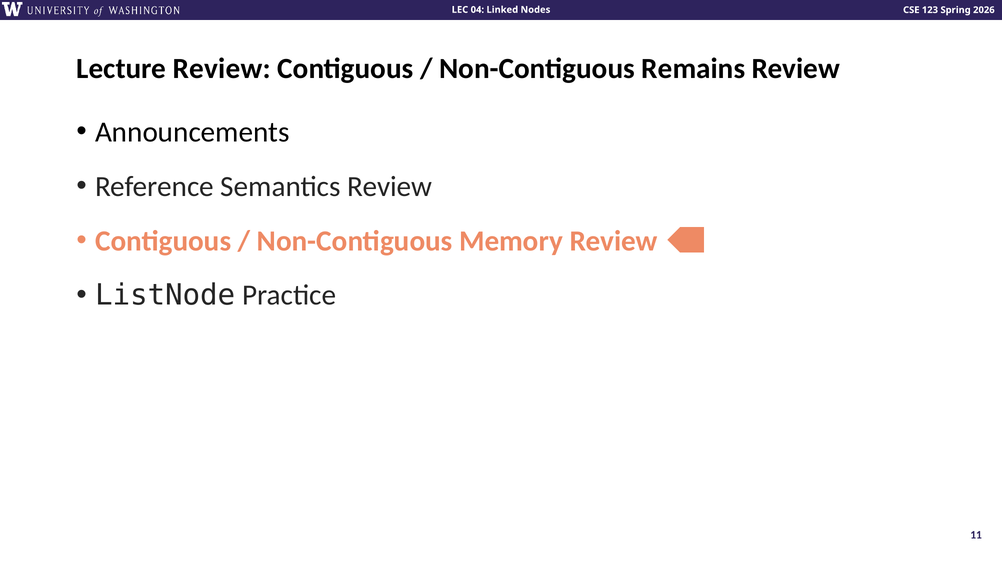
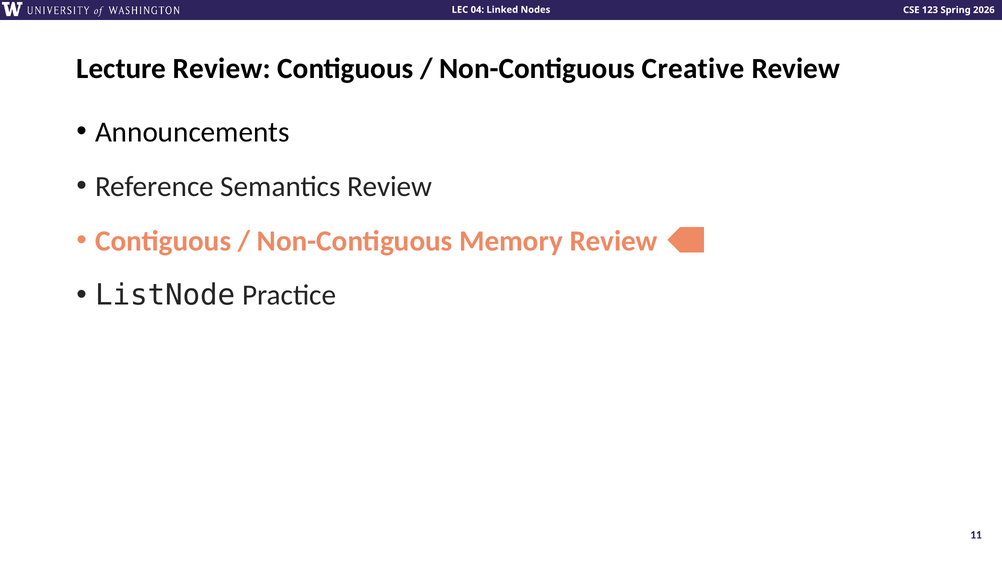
Remains: Remains -> Creative (693, 69)
